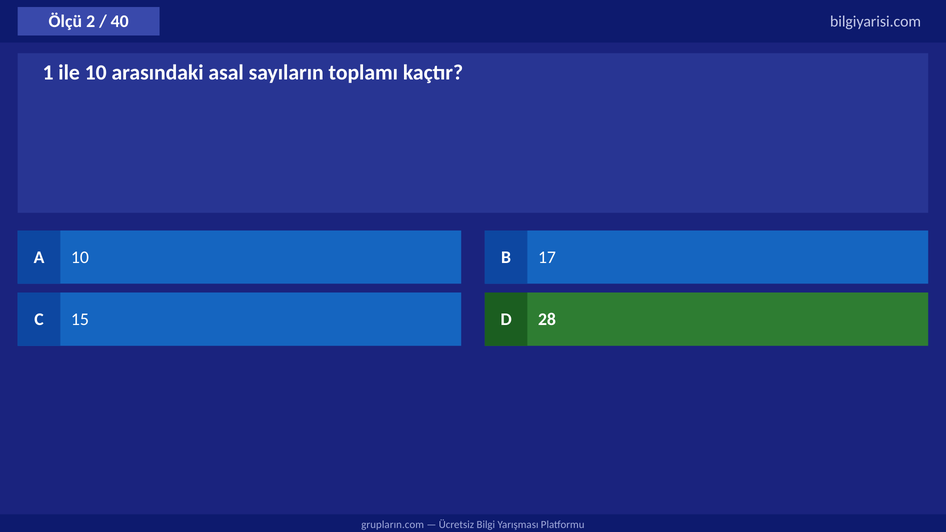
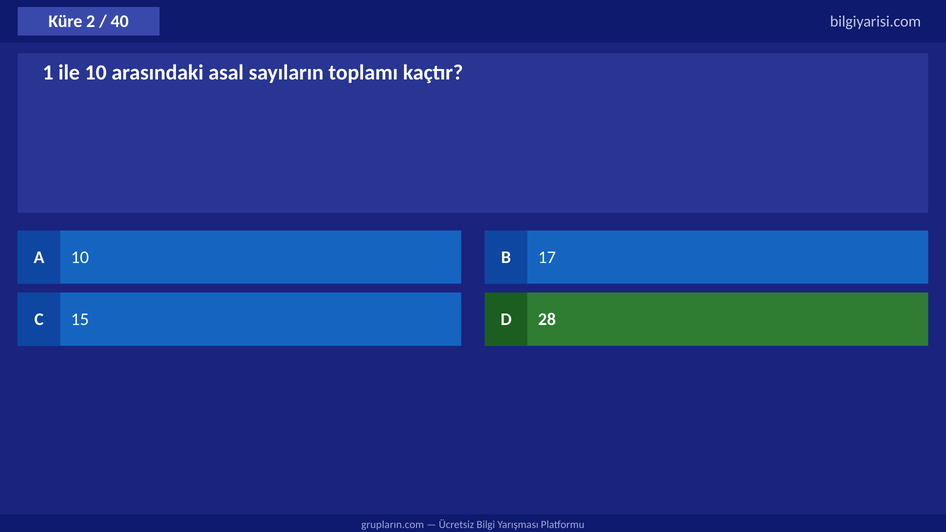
Ölçü: Ölçü -> Küre (65, 22)
